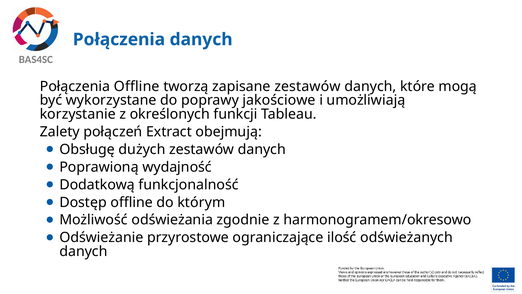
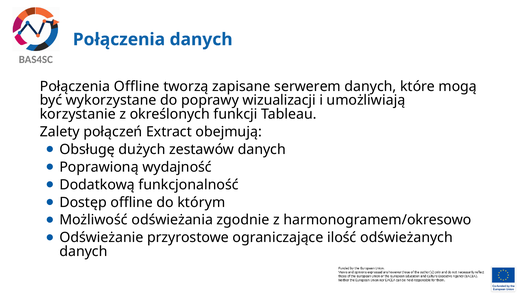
zapisane zestawów: zestawów -> serwerem (308, 86)
jakościowe: jakościowe -> wizualizacji (279, 100)
